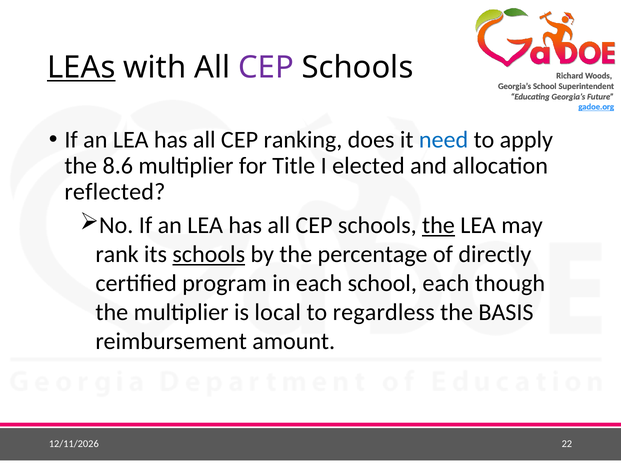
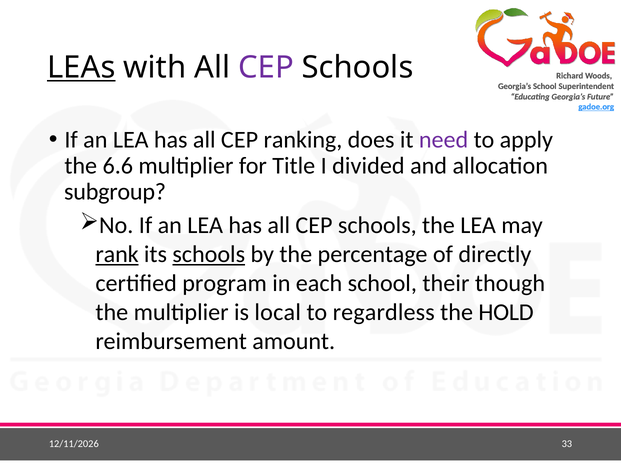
need colour: blue -> purple (444, 140)
8.6: 8.6 -> 6.6 (118, 166)
elected: elected -> divided (368, 166)
reflected: reflected -> subgroup (115, 192)
the underline: present -> none (438, 226)
rank underline: none -> present (117, 255)
school each: each -> their (446, 284)
BASIS: BASIS -> HOLD (506, 313)
22: 22 -> 33 (567, 445)
